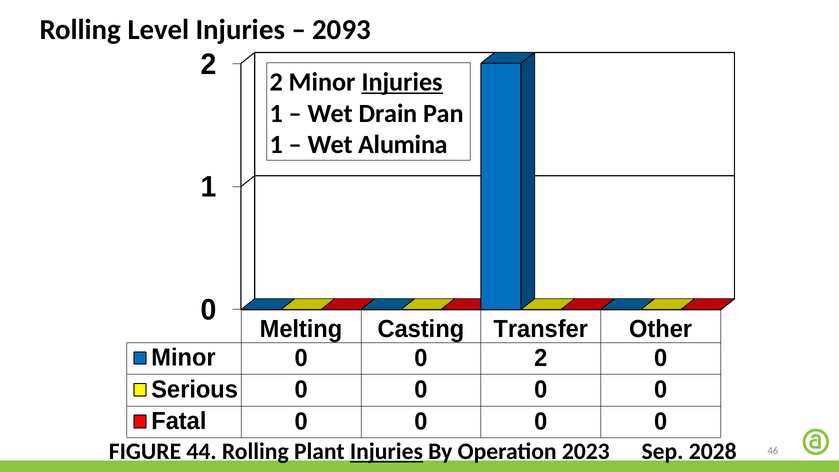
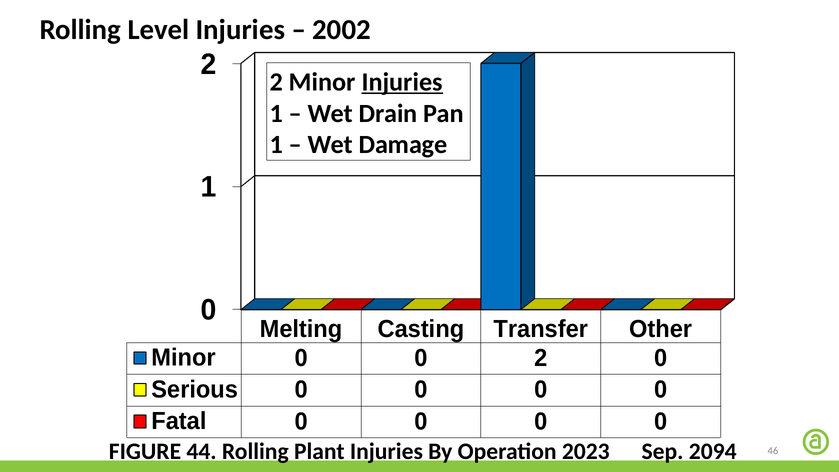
2093: 2093 -> 2002 (342, 30)
Alumina: Alumina -> Damage (403, 145)
Injuries underline: present -> none (386, 452)
2028: 2028 -> 2094 (713, 452)
